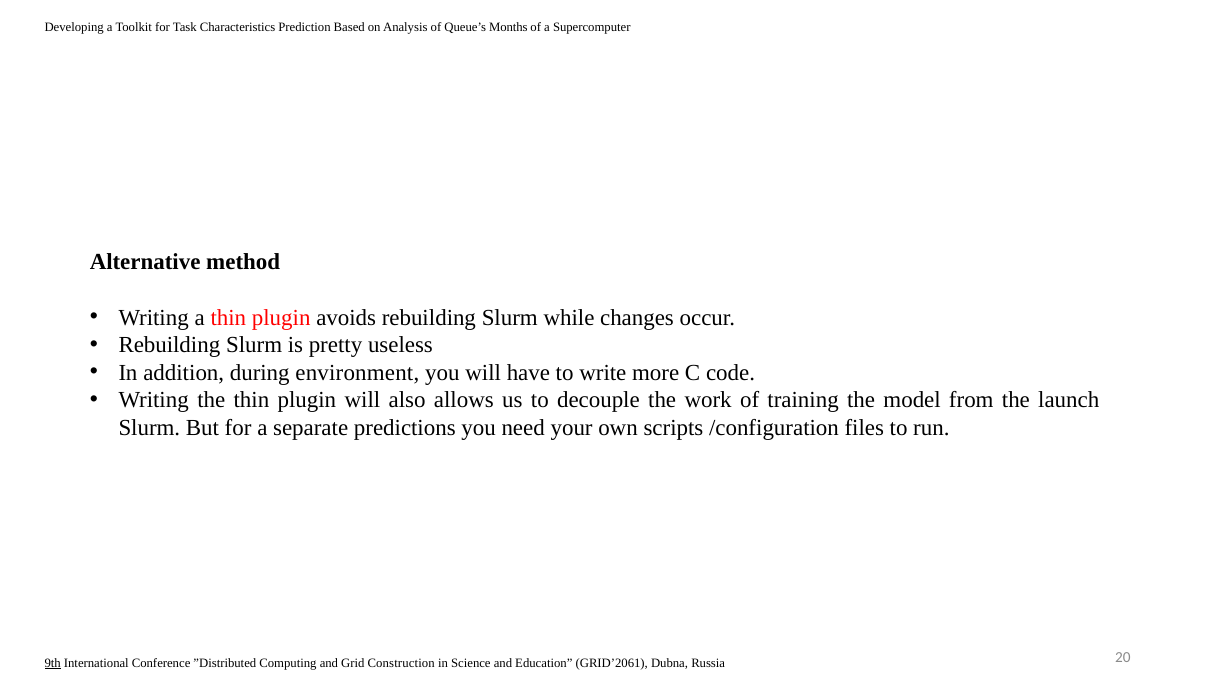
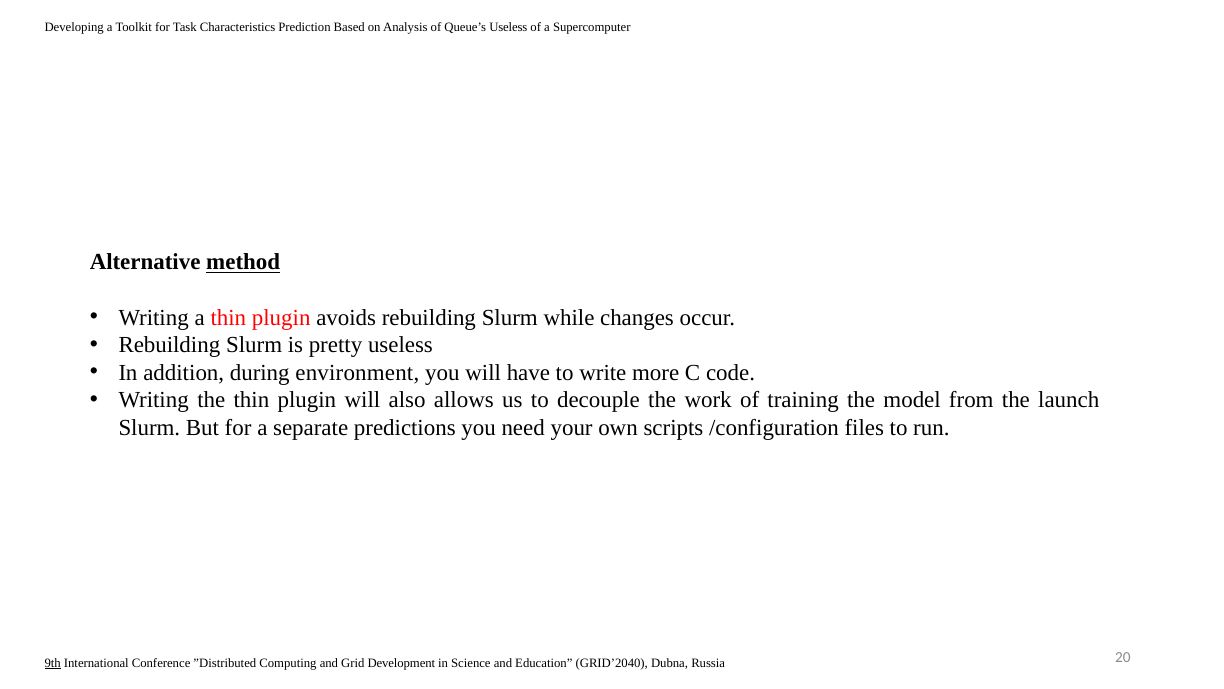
Queue’s Months: Months -> Useless (508, 27)
method underline: none -> present (243, 262)
Construction: Construction -> Development (401, 663)
GRID’2061: GRID’2061 -> GRID’2040 (612, 663)
